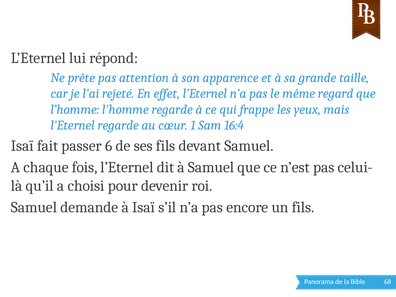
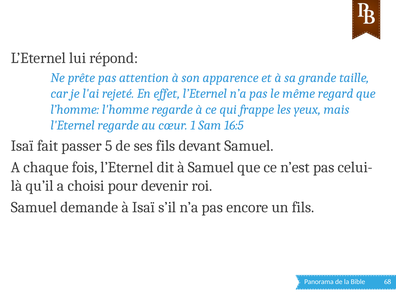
16:4: 16:4 -> 16:5 (234, 125)
6: 6 -> 5 (109, 146)
